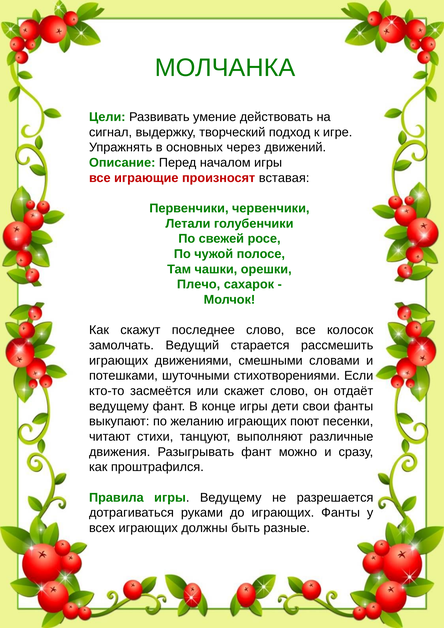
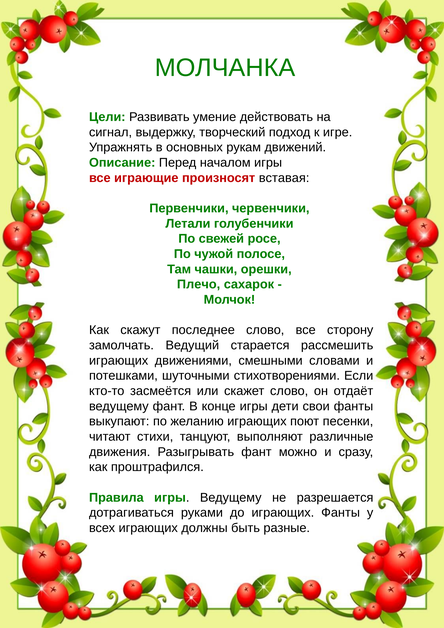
через: через -> рукам (244, 147)
колосок: колосок -> сторону (350, 330)
